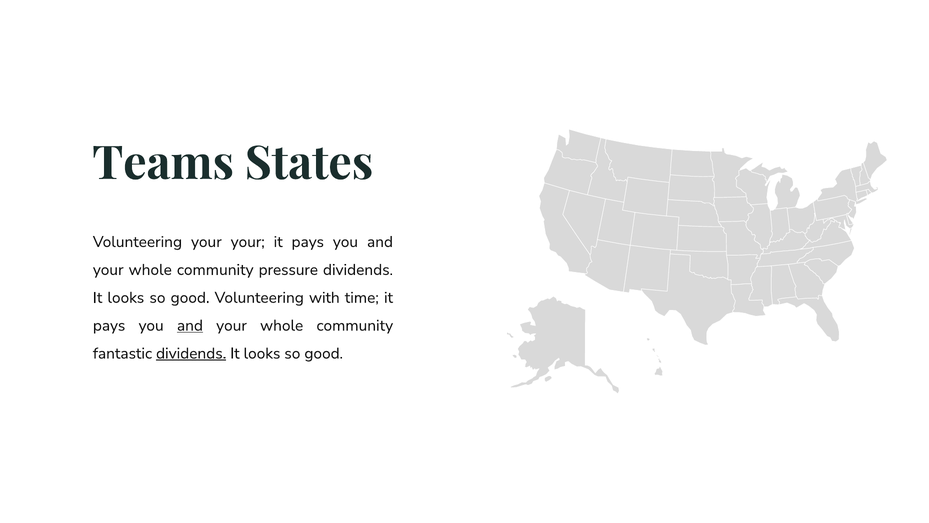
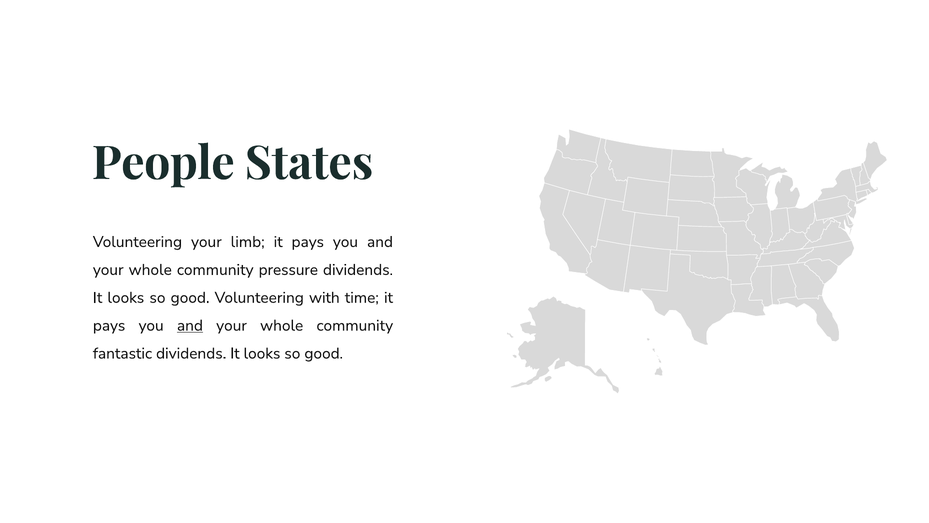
Teams: Teams -> People (163, 164)
your your: your -> limb (248, 242)
dividends underline: present -> none (191, 353)
